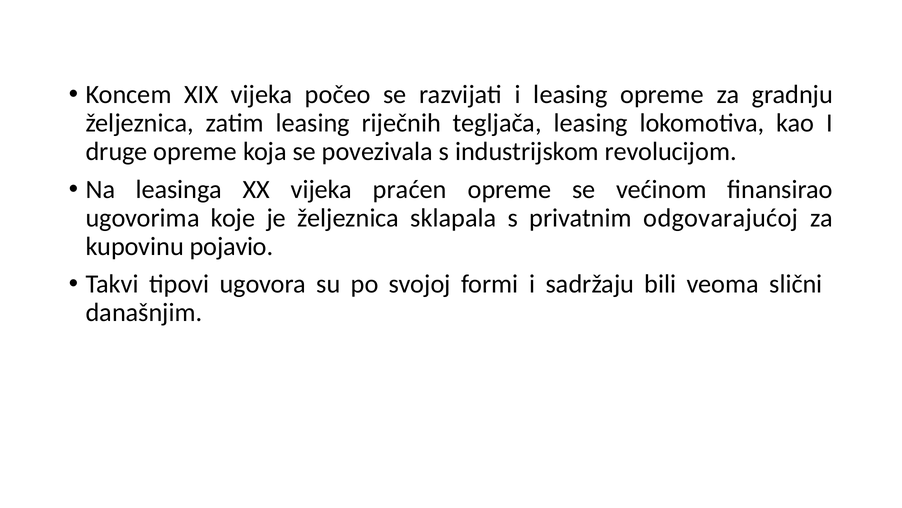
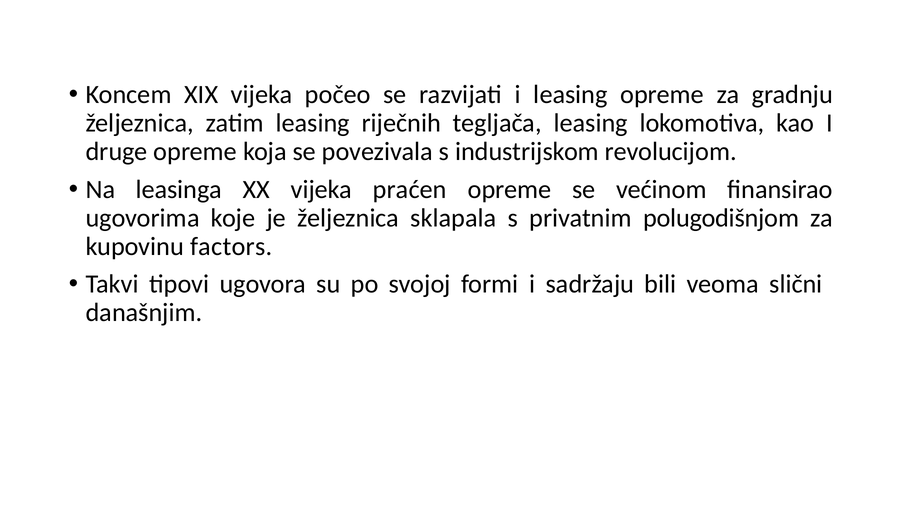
odgovarajućoj: odgovarajućoj -> polugodišnjom (721, 218)
pojavio: pojavio -> factors (231, 246)
